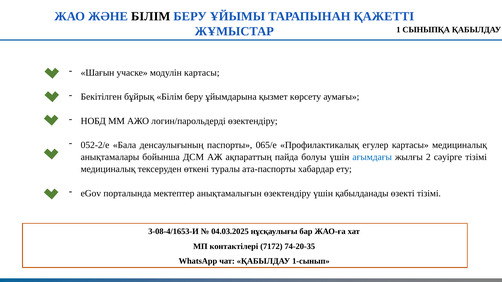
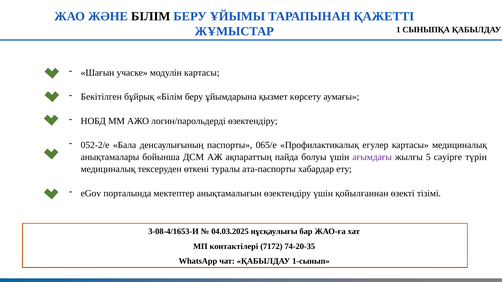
ағымдағы colour: blue -> purple (372, 157)
2: 2 -> 5 (428, 157)
сәуірге тізімі: тізімі -> түрін (476, 157)
қабылданады: қабылданады -> қойылғаннан (362, 194)
